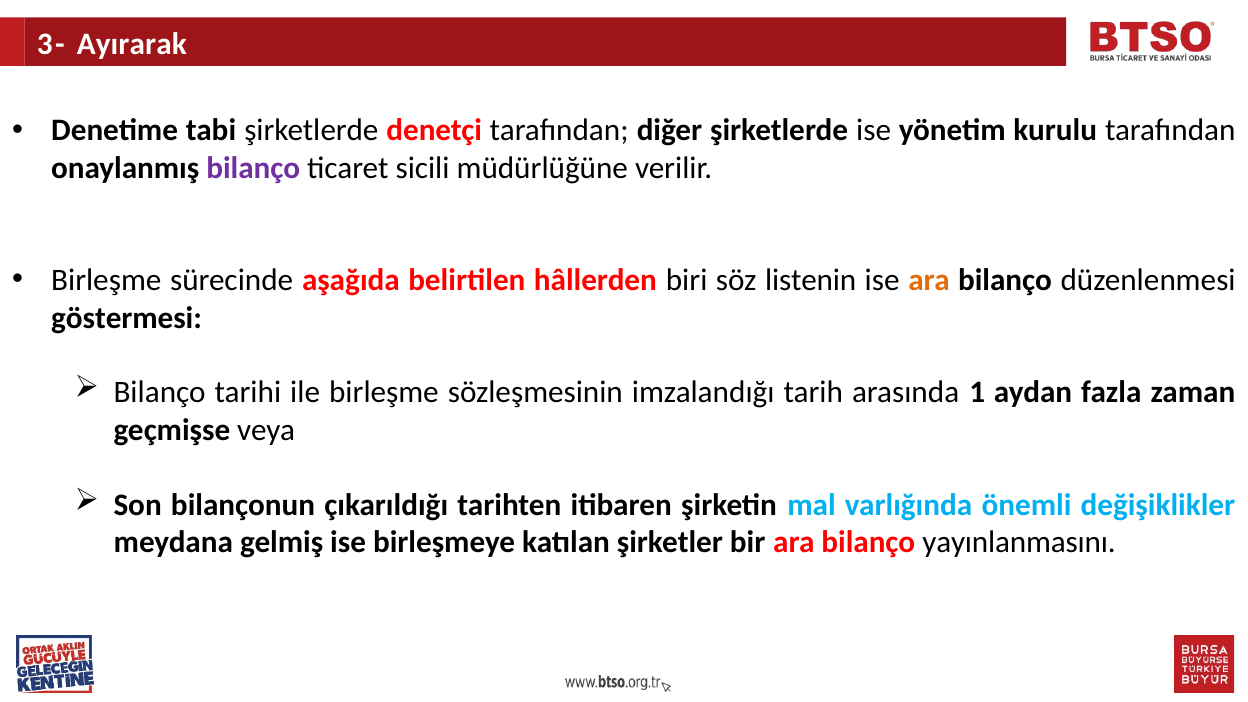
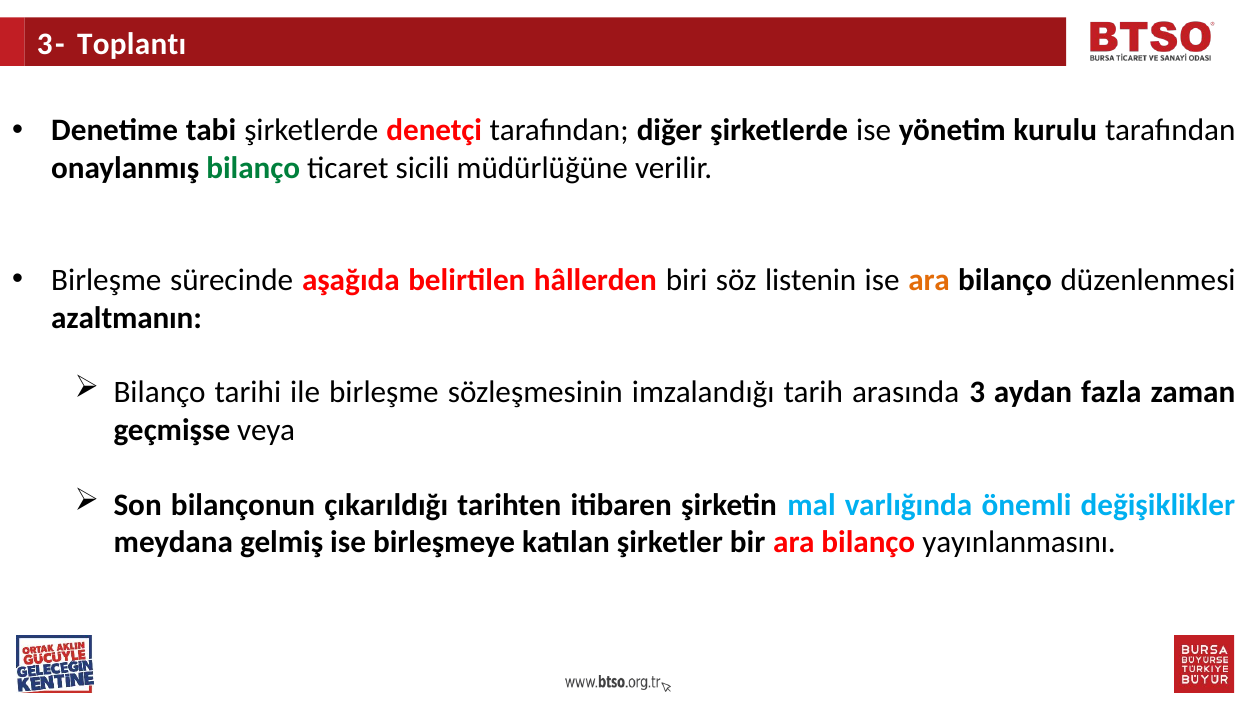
Ayırarak: Ayırarak -> Toplantı (132, 44)
bilanço colour: purple -> green (253, 168)
göstermesi: göstermesi -> azaltmanın (127, 318)
1: 1 -> 3 (977, 393)
